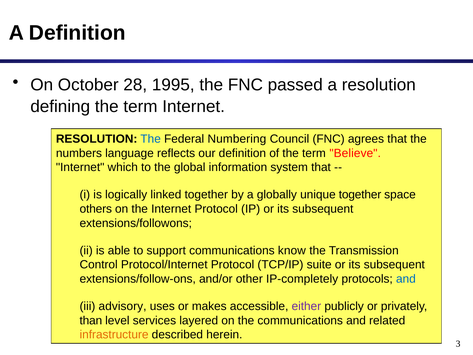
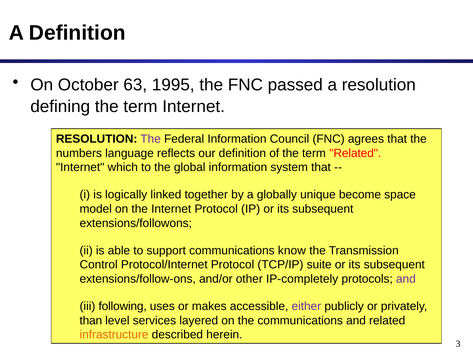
28: 28 -> 63 (135, 85)
The colour: blue -> purple (151, 139)
Federal Numbering: Numbering -> Information (237, 139)
term Believe: Believe -> Related (355, 153)
unique together: together -> become (360, 195)
others: others -> model (96, 209)
and colour: blue -> purple (406, 279)
advisory: advisory -> following (123, 306)
